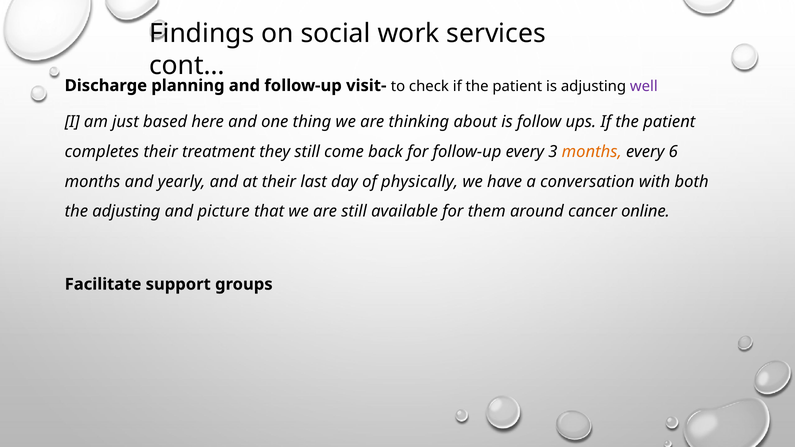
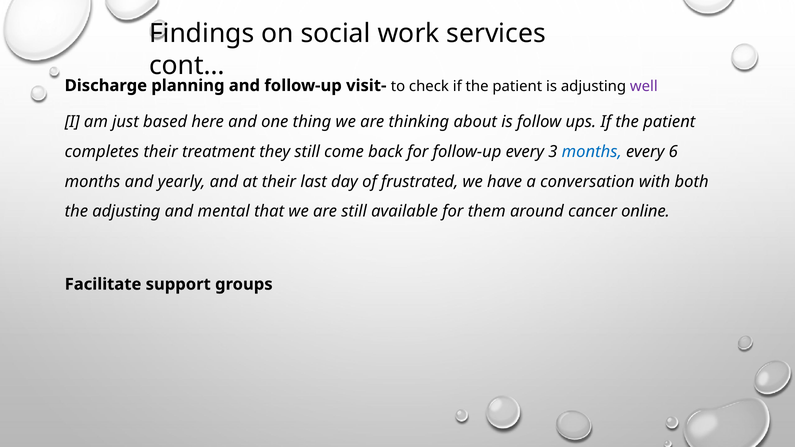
months colour: orange -> blue (592, 152)
physically: physically -> frustrated (420, 182)
picture: picture -> mental (224, 212)
